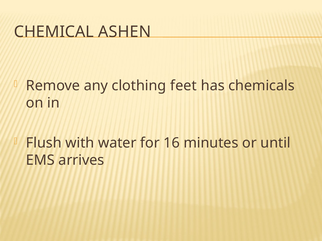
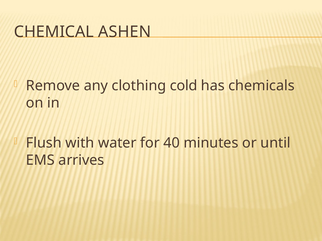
feet: feet -> cold (184, 86)
16: 16 -> 40 (172, 143)
